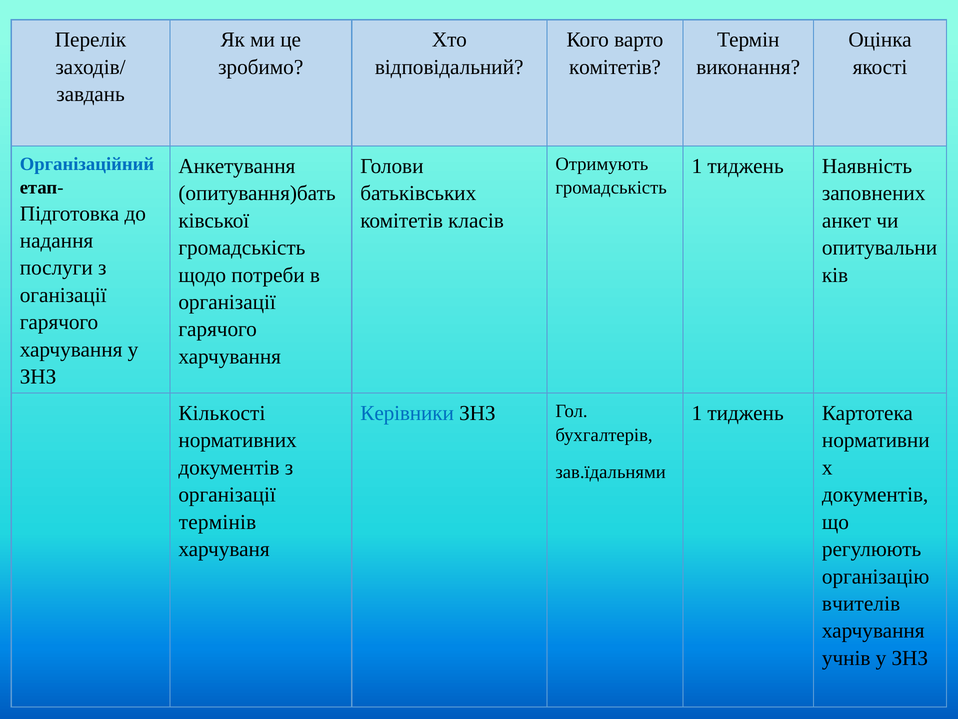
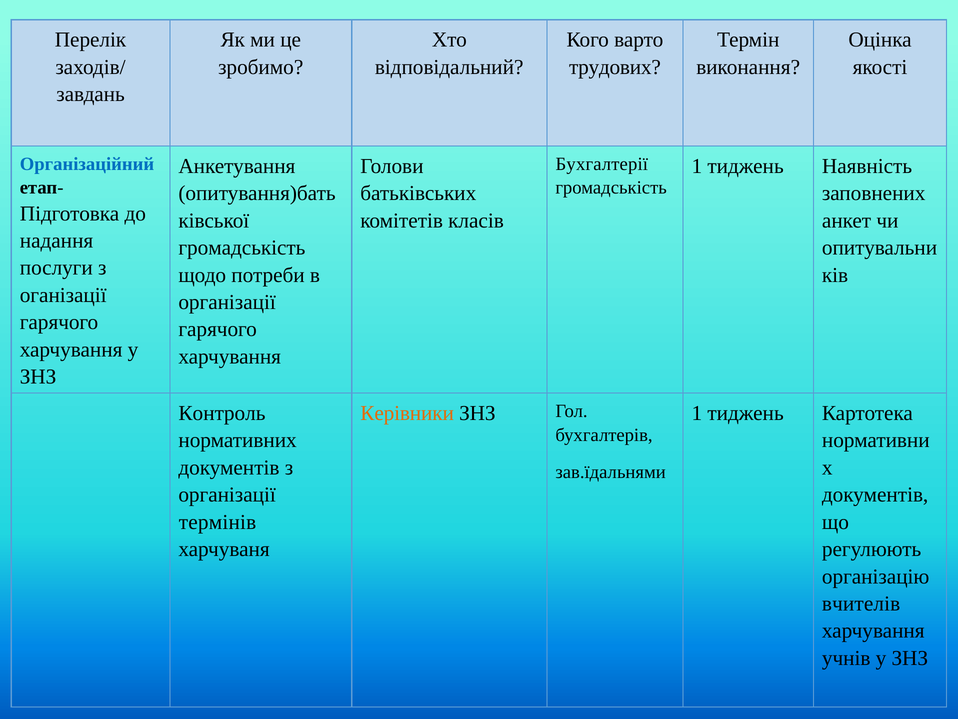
комітетів: комітетів -> трудових (615, 67)
Отримують: Отримують -> Бухгалтерії (602, 164)
Кількості: Кількості -> Контроль (222, 413)
Керівники colour: blue -> orange (407, 413)
